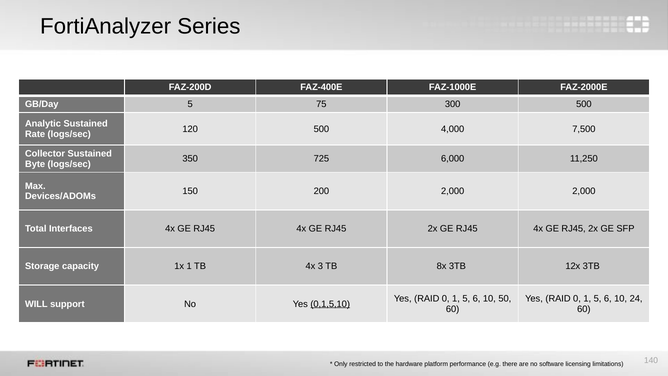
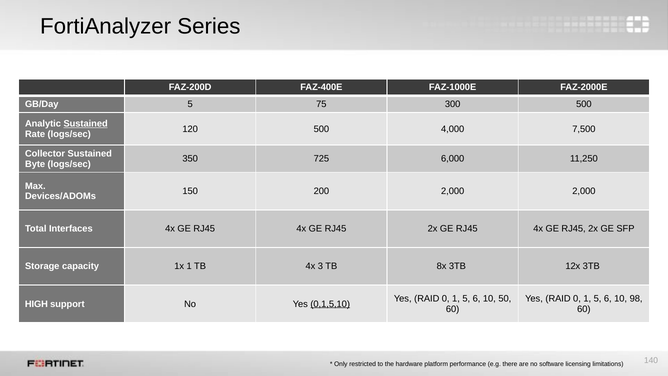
Sustained underline: none -> present (86, 124)
24: 24 -> 98 (636, 299)
WILL: WILL -> HIGH (36, 304)
